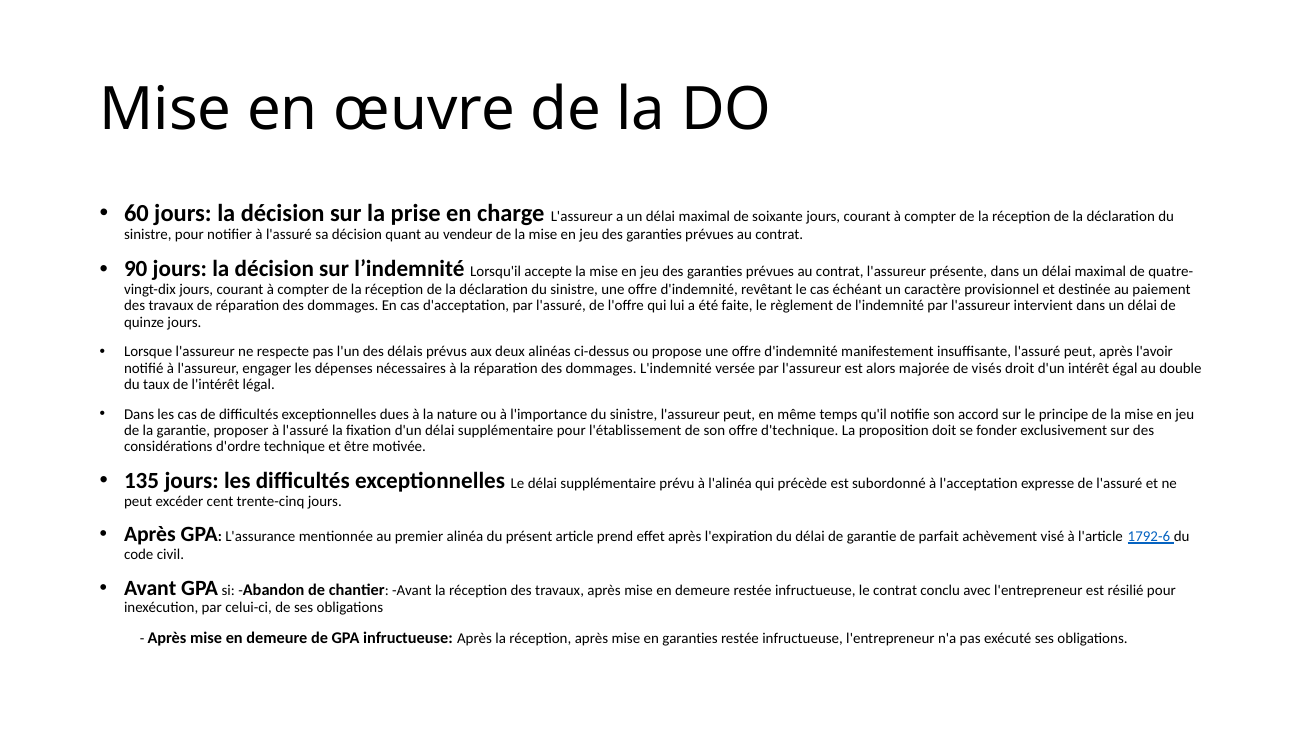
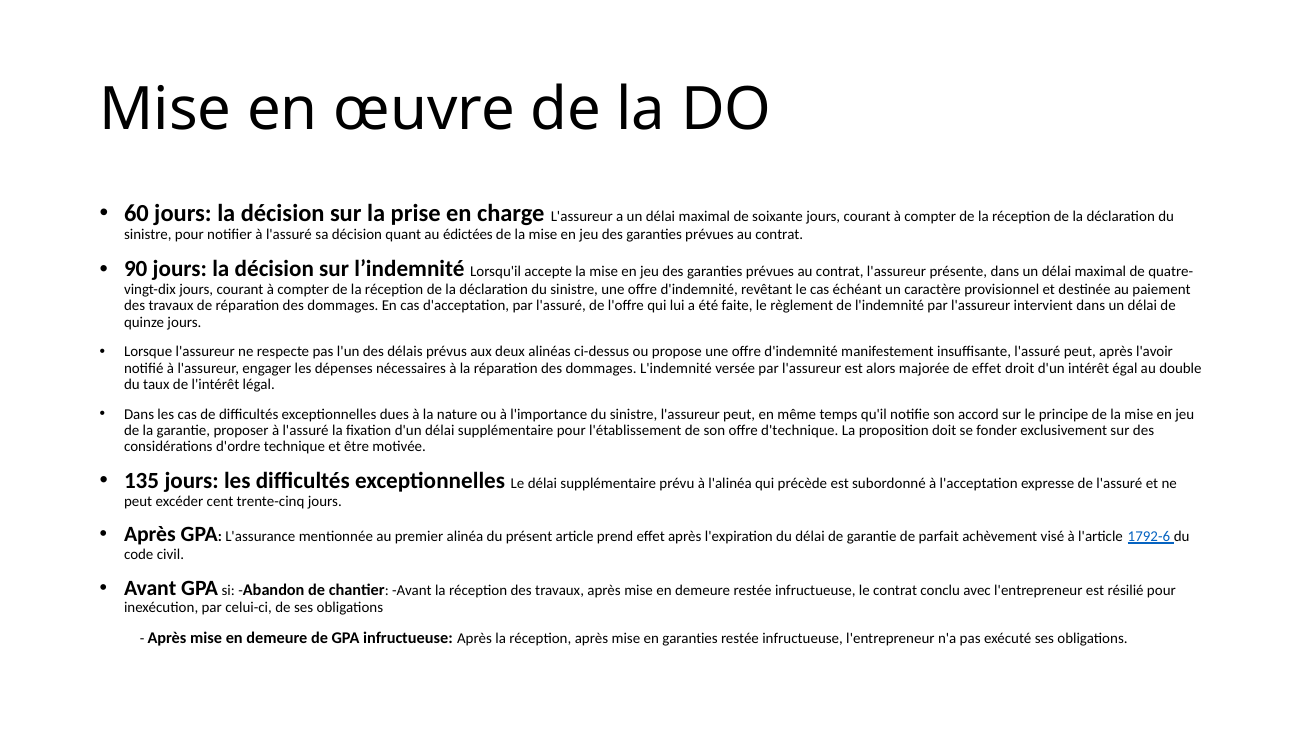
vendeur: vendeur -> édictées (468, 235)
de visés: visés -> effet (987, 368)
